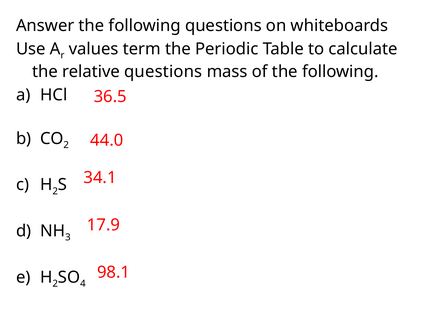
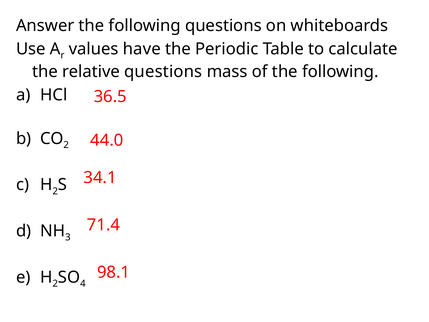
term: term -> have (142, 49)
17.9: 17.9 -> 71.4 (103, 225)
